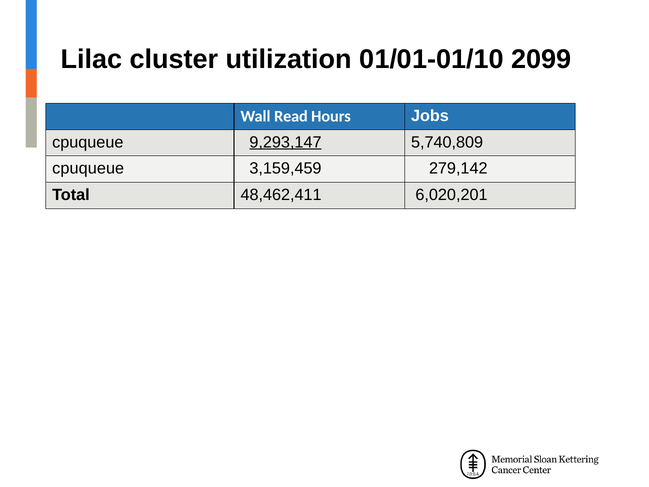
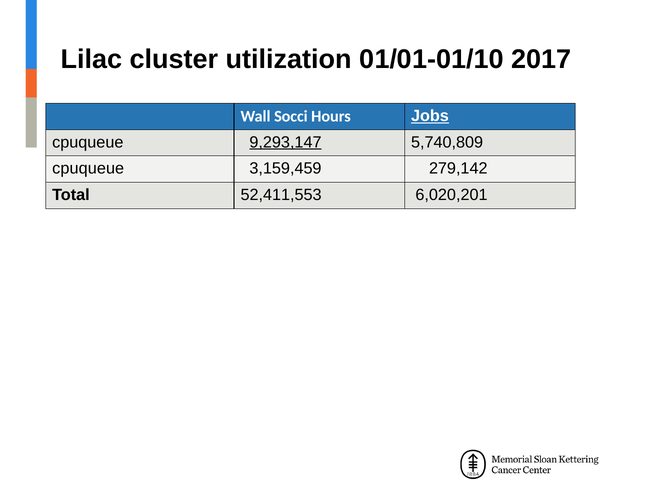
2099: 2099 -> 2017 (541, 59)
Read: Read -> Socci (291, 117)
Jobs underline: none -> present (430, 116)
48,462,411: 48,462,411 -> 52,411,553 (281, 195)
